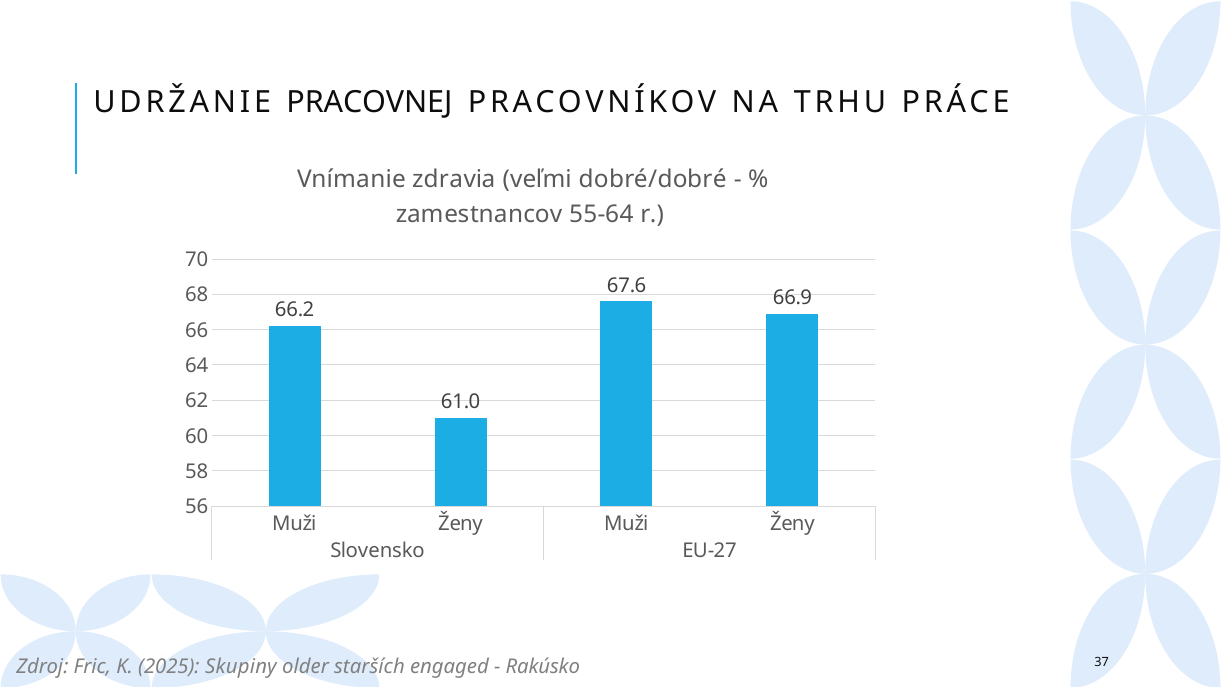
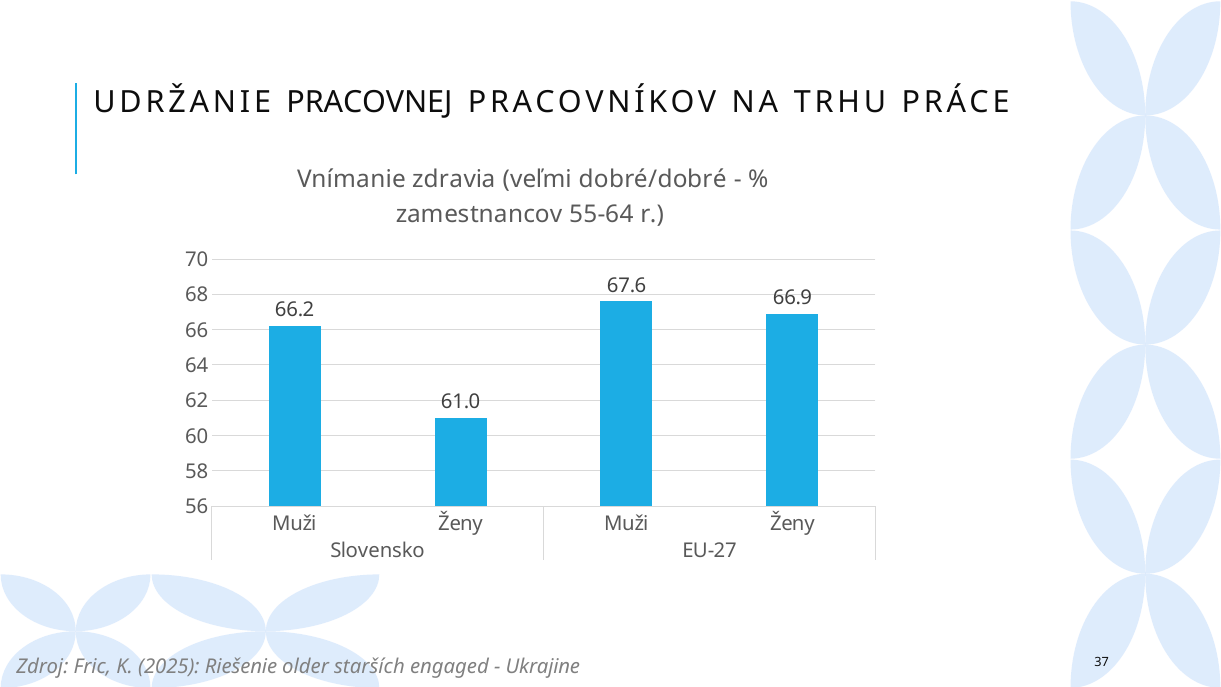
Skupiny: Skupiny -> Riešenie (241, 666)
Rakúsko: Rakúsko -> Ukrajine (543, 666)
